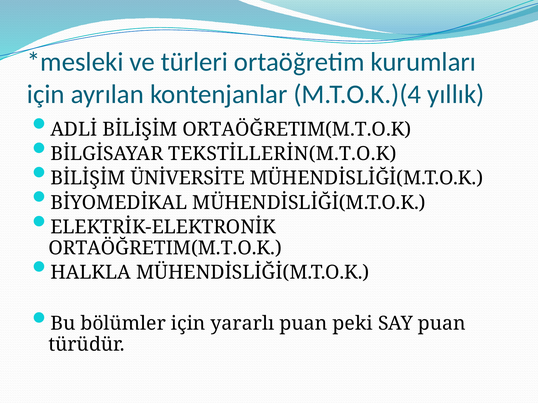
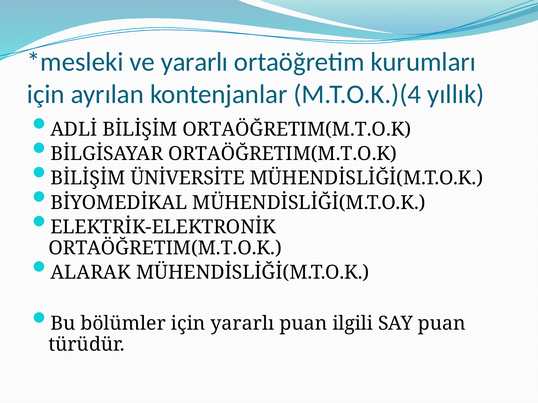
ve türleri: türleri -> yararlı (194, 62)
BİLGİSAYAR TEKSTİLLERİN(M.T.O.K: TEKSTİLLERİN(M.T.O.K -> ORTAÖĞRETIM(M.T.O.K (282, 154)
HALKLA: HALKLA -> ALARAK (91, 273)
peki: peki -> ilgili (353, 324)
